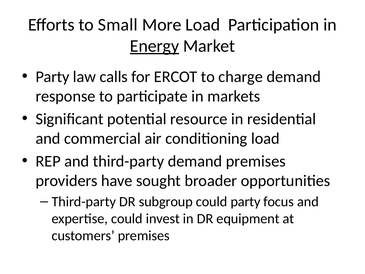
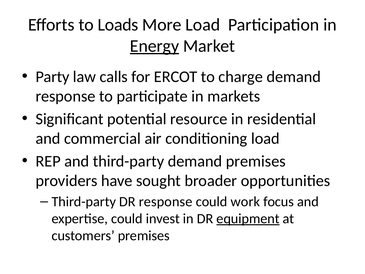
Small: Small -> Loads (118, 25)
DR subgroup: subgroup -> response (166, 201)
could party: party -> work (245, 201)
equipment underline: none -> present (248, 218)
